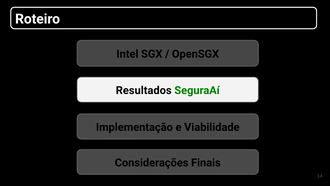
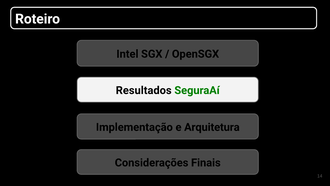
Viabilidade: Viabilidade -> Arquitetura (212, 127)
